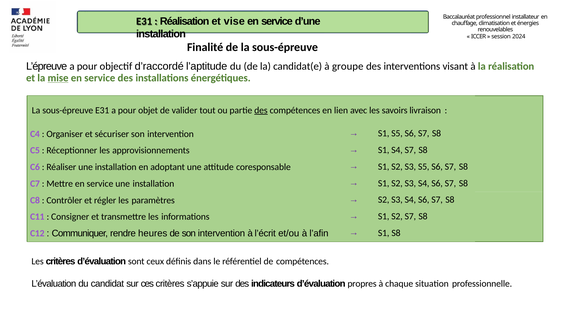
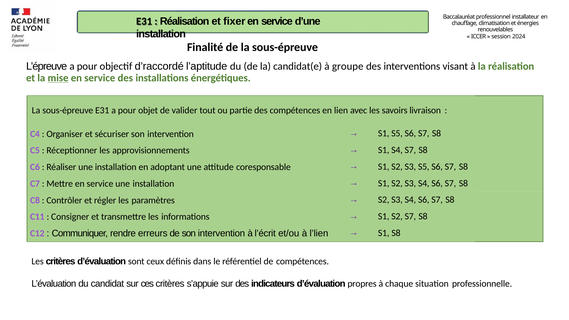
vise: vise -> fixer (234, 21)
des underline: present -> none (261, 110)
heures: heures -> erreurs (153, 233)
l’afin: l’afin -> l’lien (319, 233)
